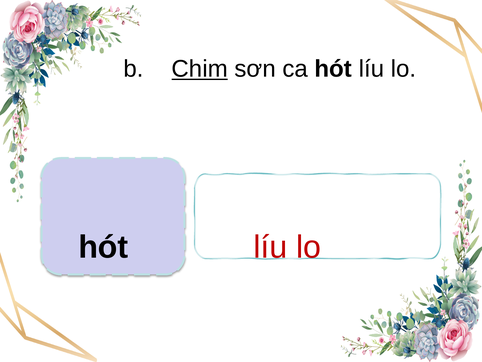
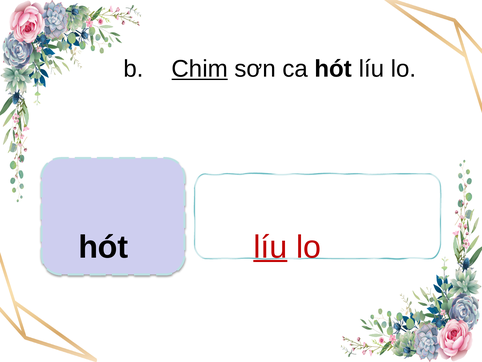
líu underline: none -> present (270, 247)
